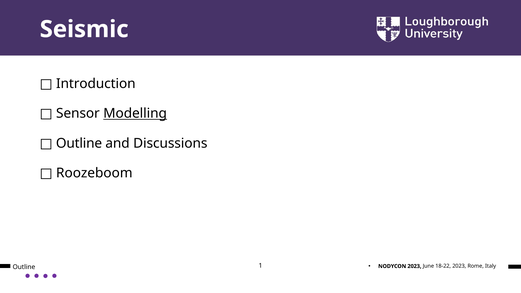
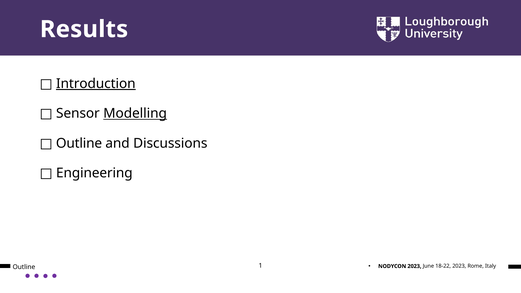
Seismic: Seismic -> Results (84, 29)
Introduction underline: none -> present (96, 84)
Roozeboom: Roozeboom -> Engineering (94, 173)
